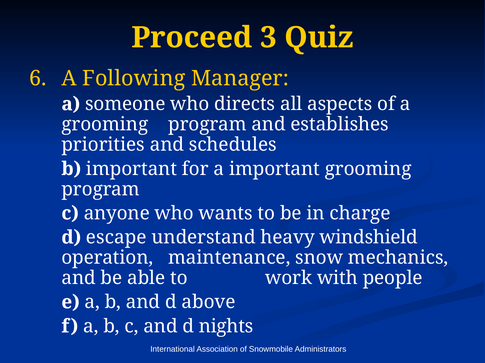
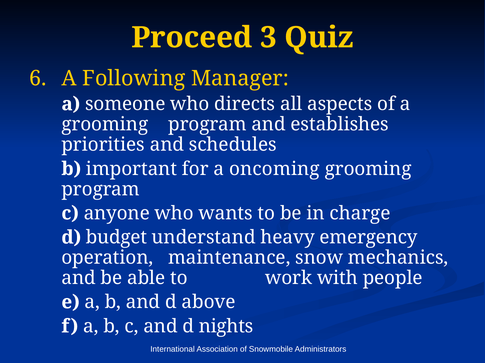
a important: important -> oncoming (274, 169)
escape: escape -> budget (116, 238)
windshield: windshield -> emergency (369, 238)
